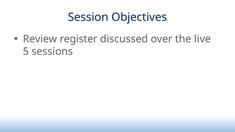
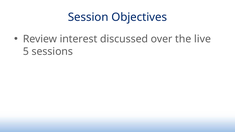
register: register -> interest (79, 39)
